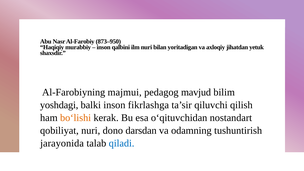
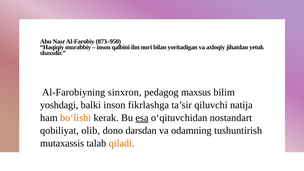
majmui: majmui -> sinxron (125, 92)
mavjud: mavjud -> maxsus (196, 92)
qilish: qilish -> natija (241, 105)
esa underline: none -> present (142, 118)
qobiliyat nuri: nuri -> olib (91, 130)
jarayonida: jarayonida -> mutaxassis (62, 143)
qiladi colour: blue -> orange (122, 143)
